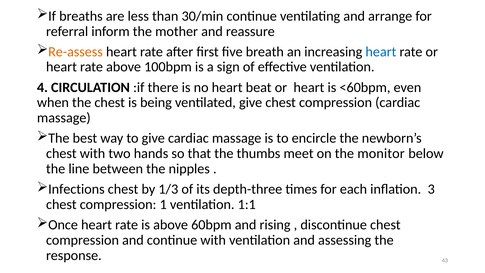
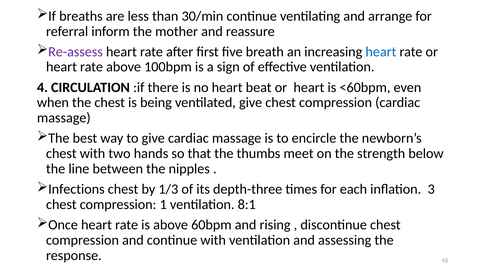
Re-assess colour: orange -> purple (76, 52)
monitor: monitor -> strength (381, 153)
1:1: 1:1 -> 8:1 (247, 204)
